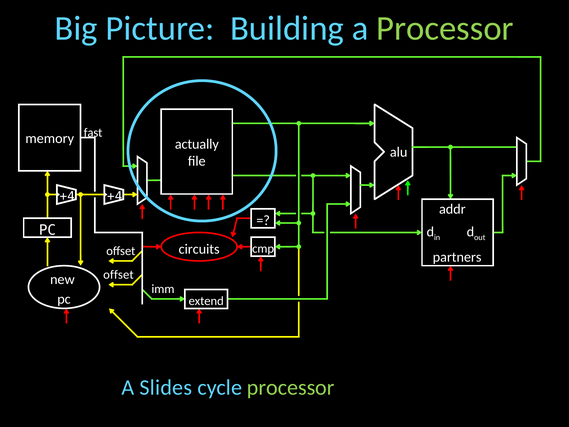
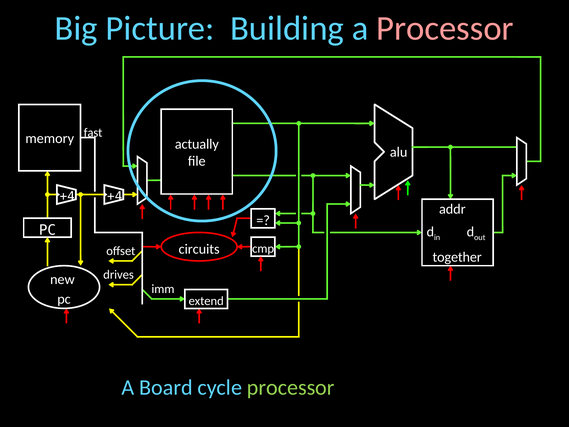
Processor colour: light green -> pink (445, 28)
partners: partners -> together (457, 257)
offset: offset -> drives (119, 275)
Slides: Slides -> Board (166, 387)
